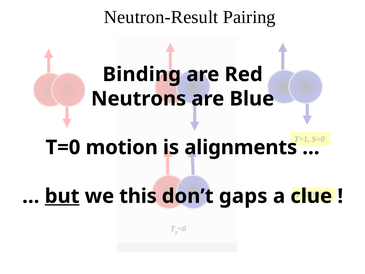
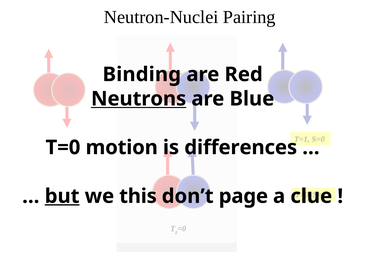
Neutron-Result: Neutron-Result -> Neutron-Nuclei (161, 17)
Neutrons underline: none -> present (139, 99)
alignments: alignments -> differences (241, 147)
gaps: gaps -> page (243, 196)
